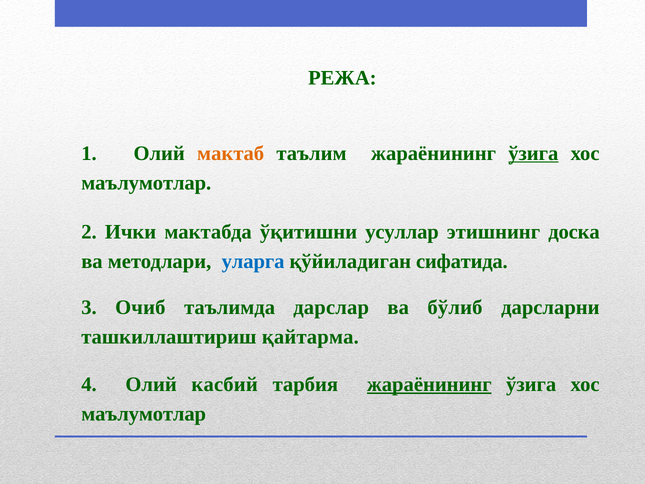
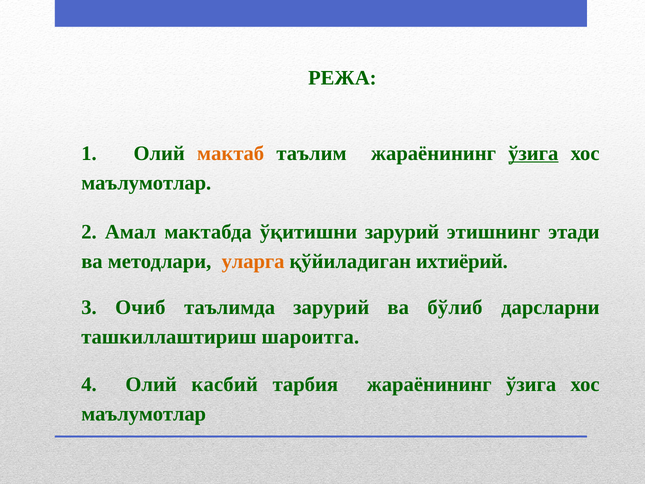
Ички: Ички -> Амал (131, 232)
ўқитишни усуллар: усуллар -> зарурий (402, 232)
доска: доска -> этади (574, 232)
уларга colour: blue -> orange (253, 261)
сифатида: сифатида -> ихтиёрий (462, 261)
таълимда дарслар: дарслар -> зарурий (331, 307)
қайтарма: қайтарма -> шароитга (310, 337)
жараёнининг underline: present -> none (429, 384)
